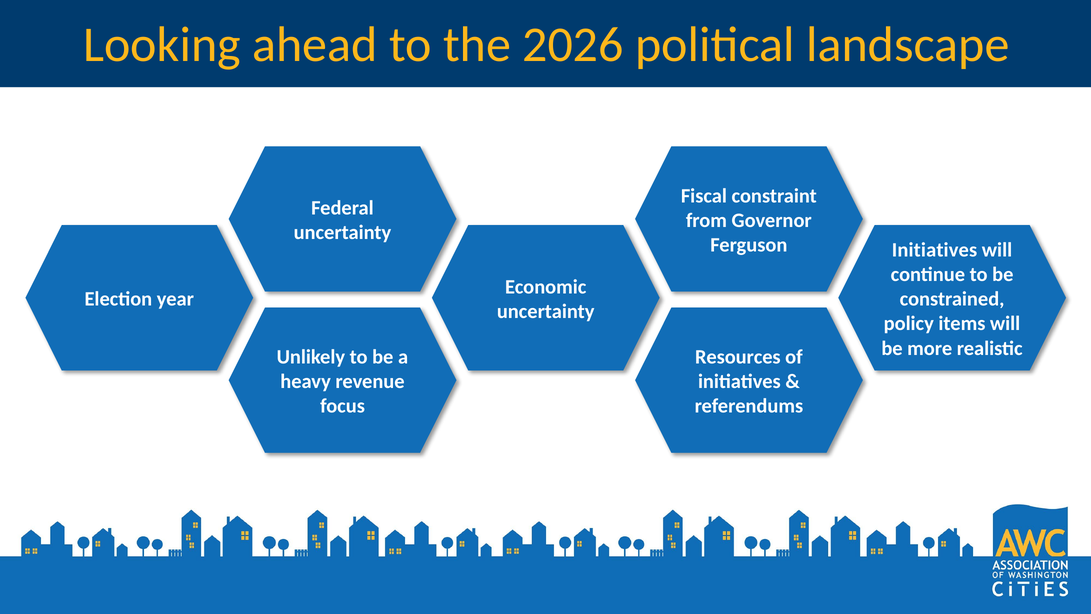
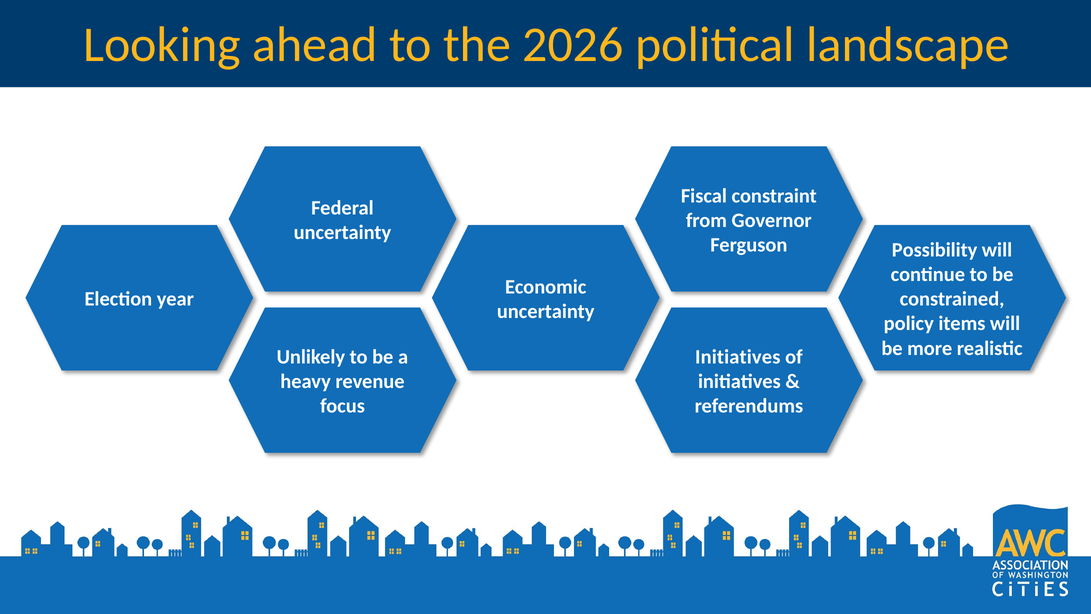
Initiatives: Initiatives -> Possibility (935, 250)
Resources: Resources -> Initiatives (738, 357)
